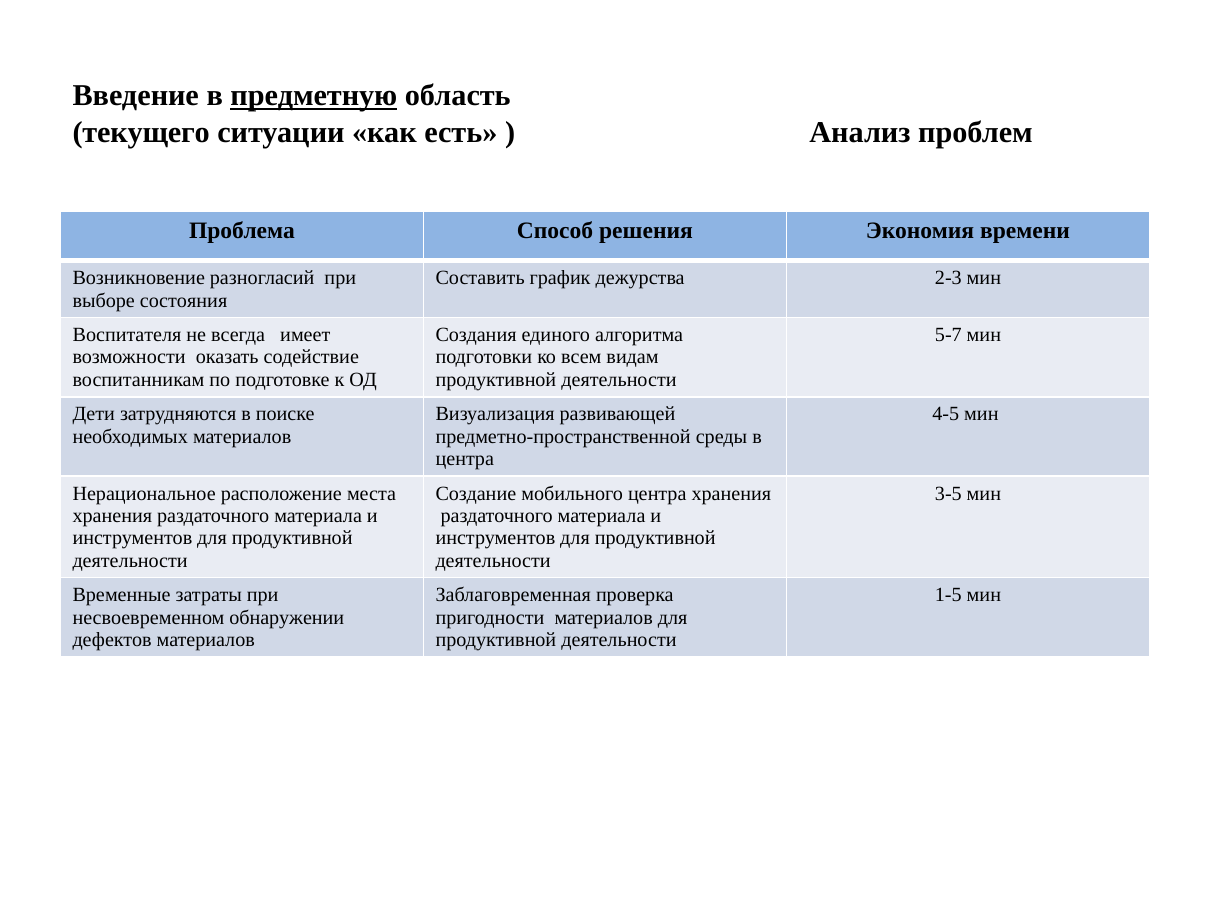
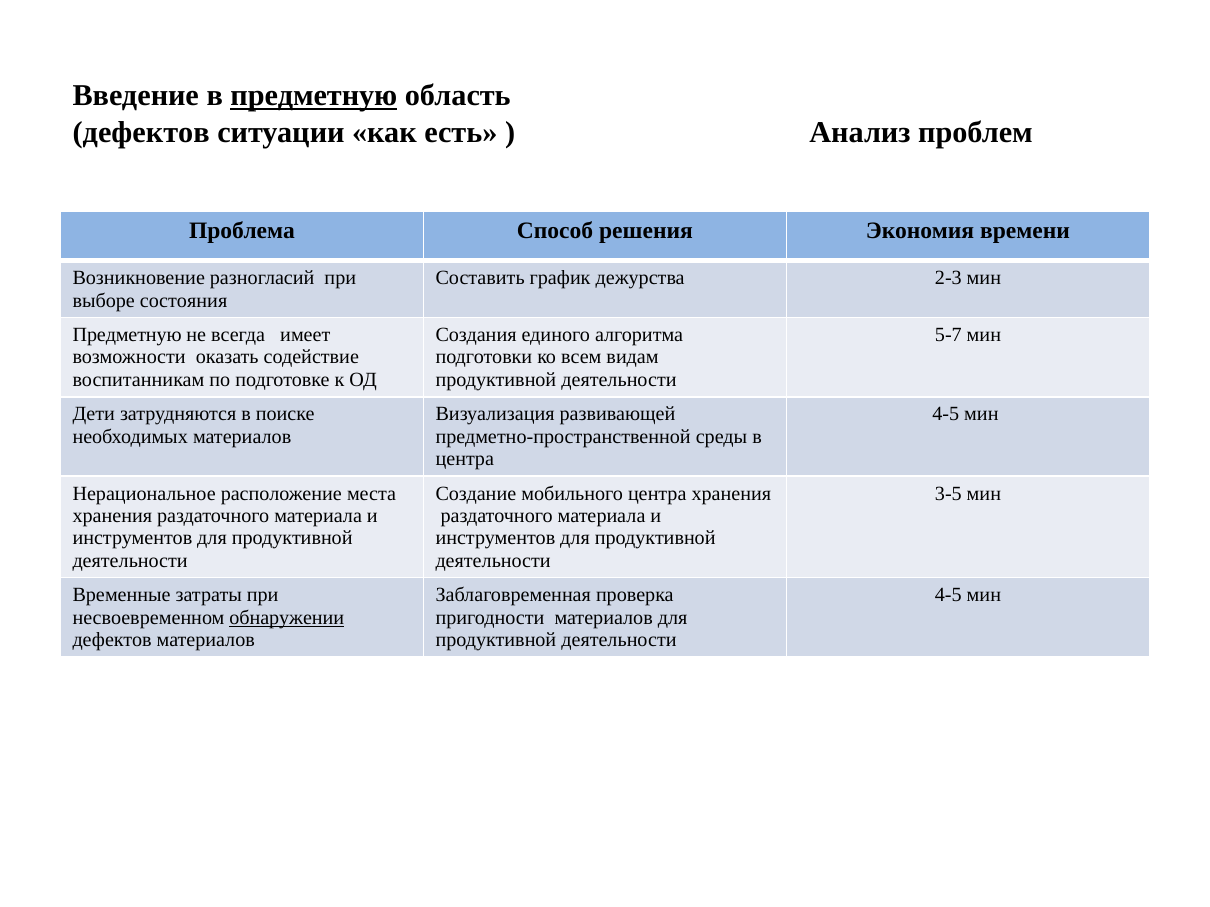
текущего: текущего -> дефектов (141, 132)
Воспитателя: Воспитателя -> Предметную (127, 335)
1-5: 1-5 -> 4-5 (948, 595)
обнаружении underline: none -> present (287, 618)
